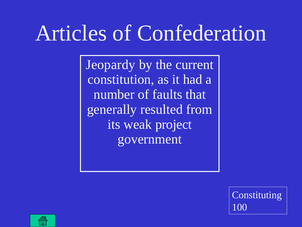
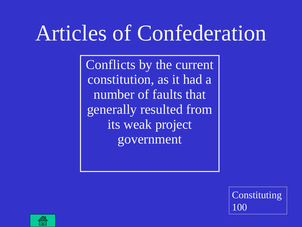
Jeopardy: Jeopardy -> Conflicts (111, 64)
